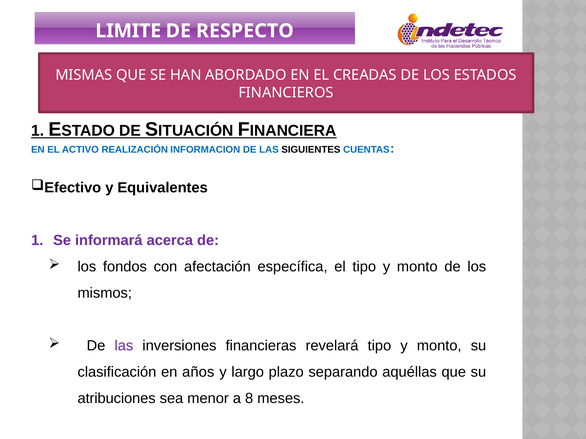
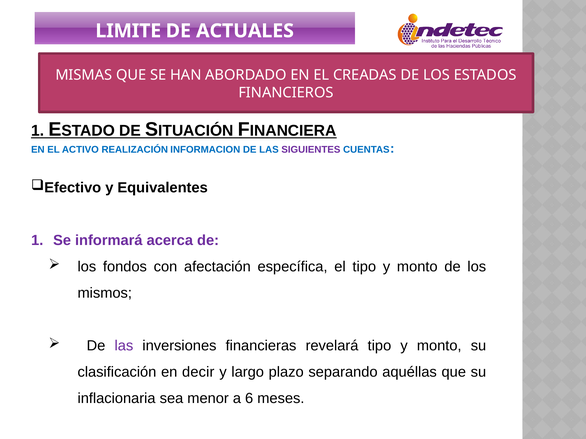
RESPECTO: RESPECTO -> ACTUALES (245, 31)
SIGUIENTES colour: black -> purple (311, 150)
años: años -> decir (198, 372)
atribuciones: atribuciones -> inflacionaria (117, 399)
8: 8 -> 6 (249, 399)
